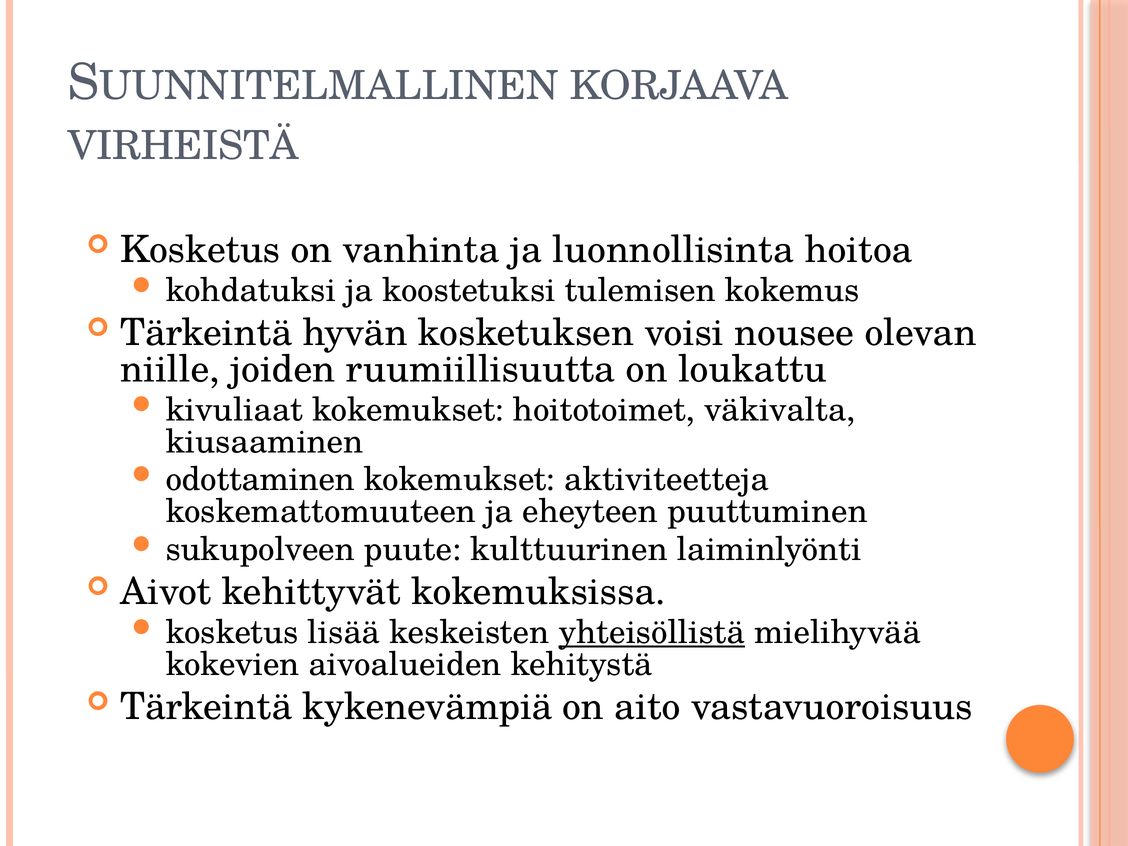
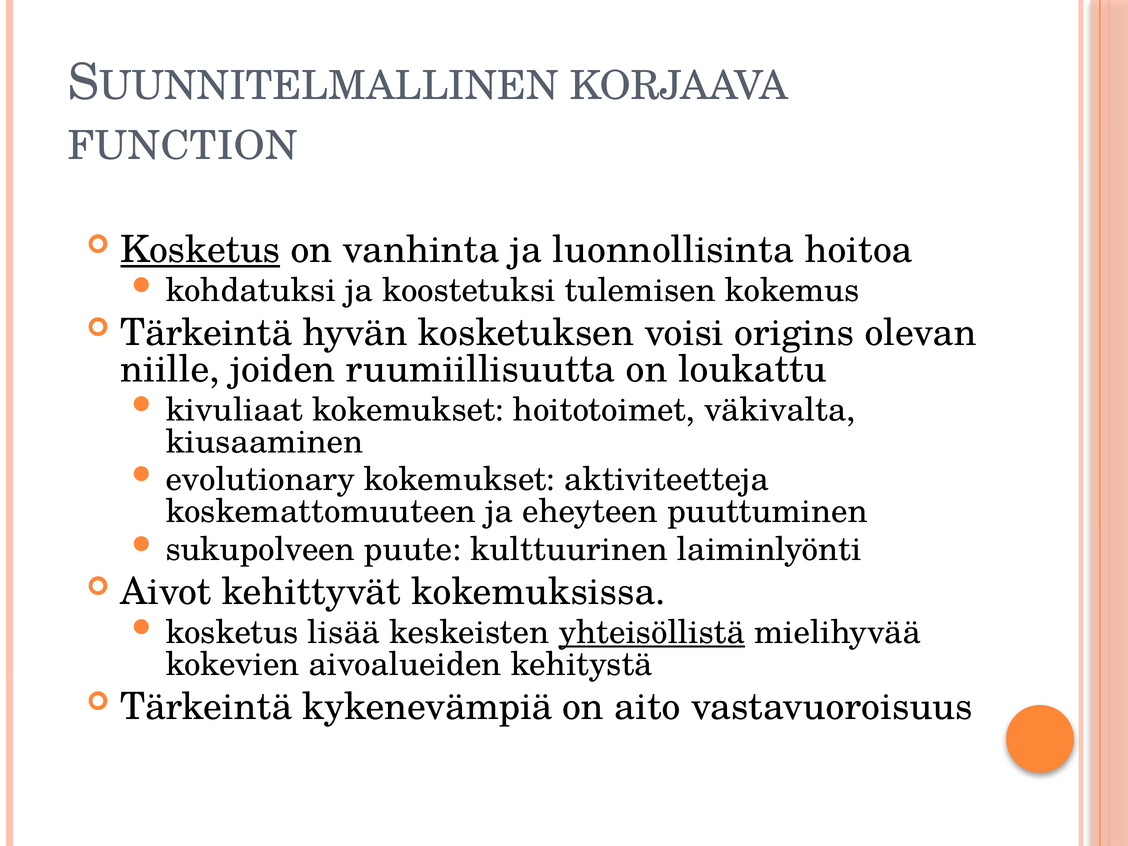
VIRHEISTÄ: VIRHEISTÄ -> FUNCTION (183, 146)
Kosketus underline: none -> present (200, 250)
nousee: nousee -> origins (794, 333)
odottaminen: odottaminen -> evolutionary (260, 480)
